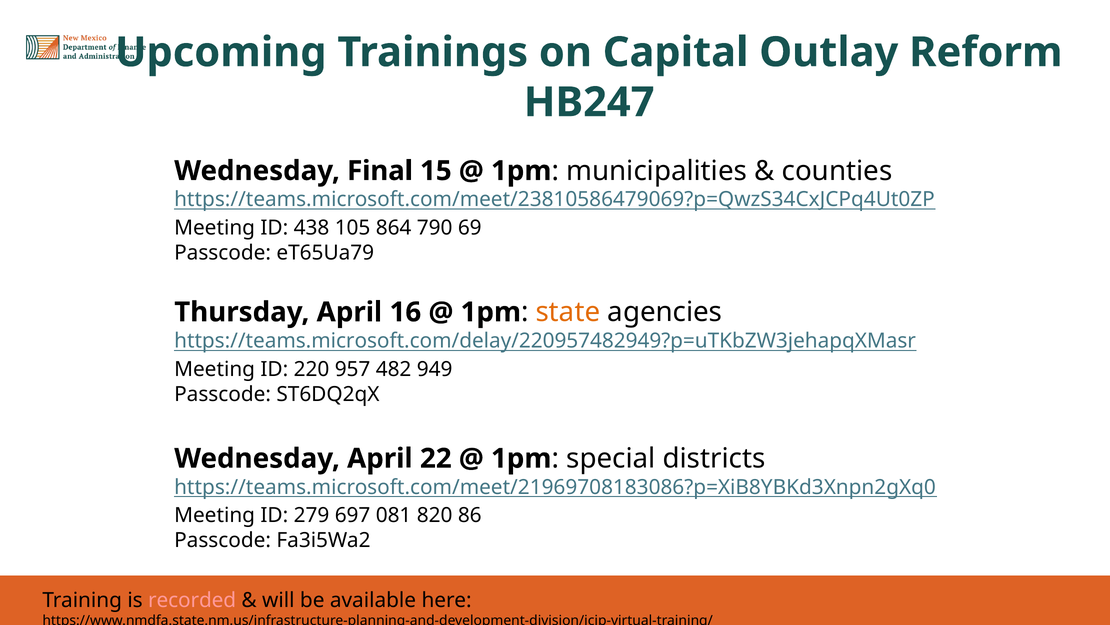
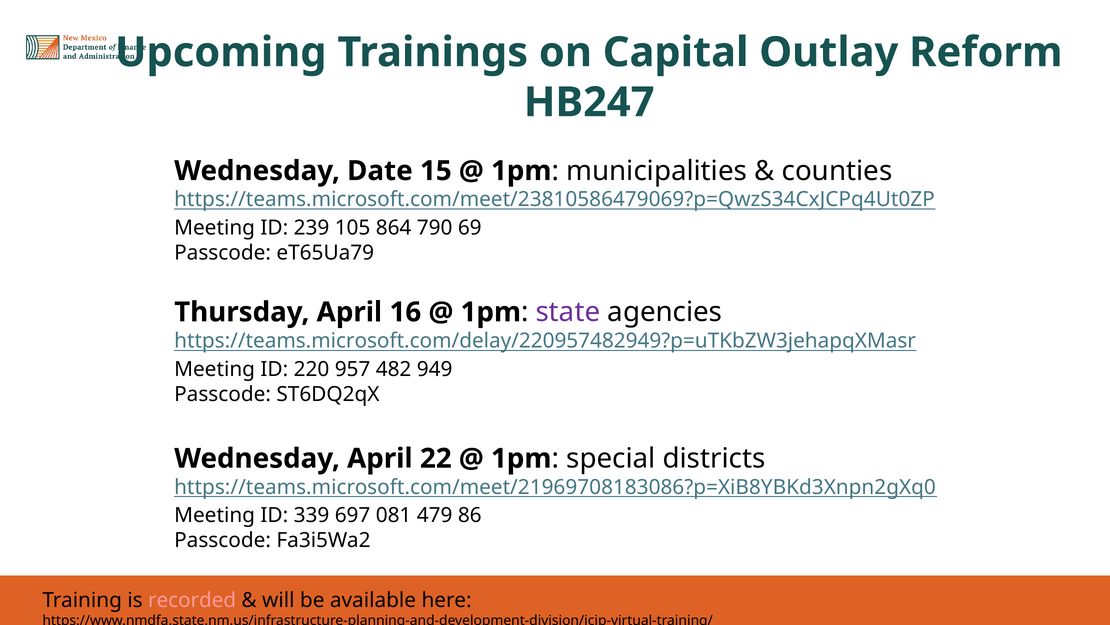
Final: Final -> Date (380, 171)
438: 438 -> 239 (311, 228)
state colour: orange -> purple (568, 312)
279: 279 -> 339 (311, 515)
820: 820 -> 479 (435, 515)
